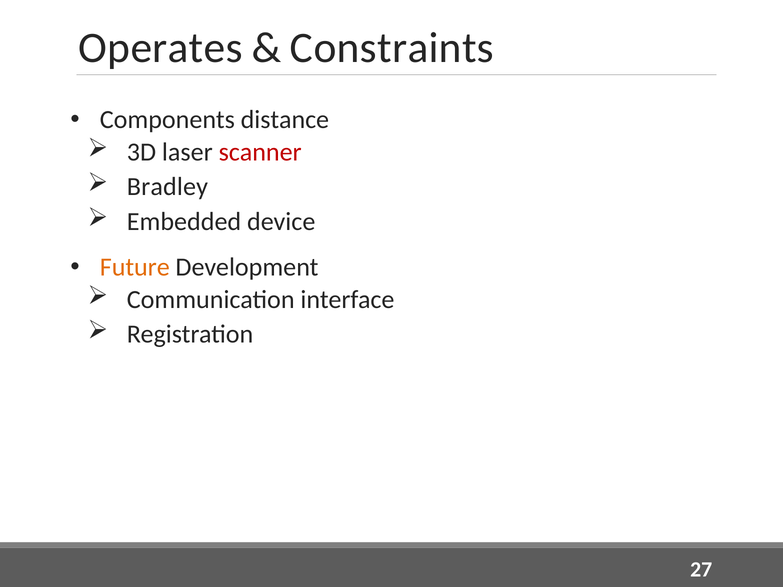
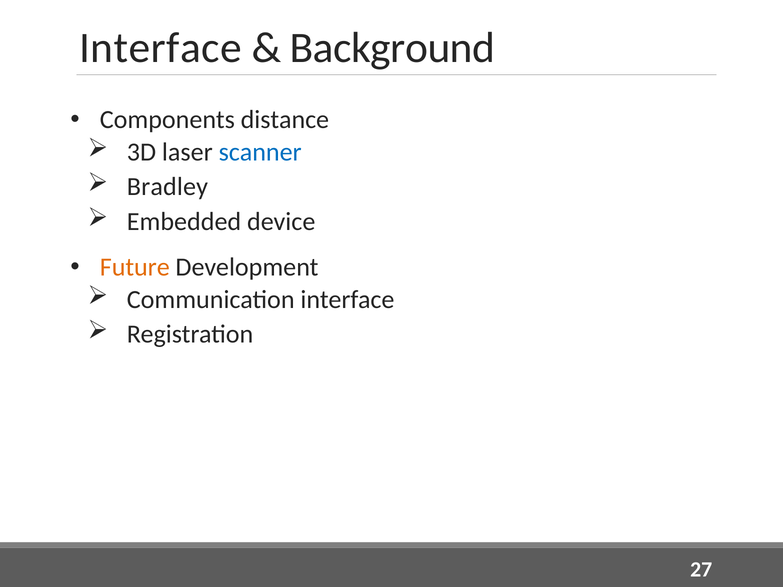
Operates: Operates -> Interface (160, 48)
Constraints: Constraints -> Background (392, 48)
scanner colour: red -> blue (260, 152)
